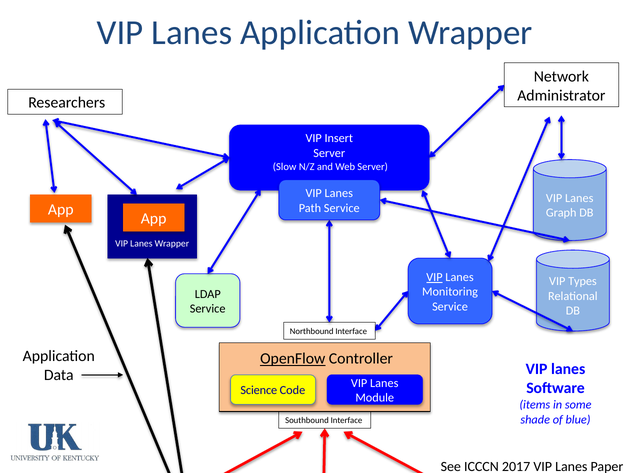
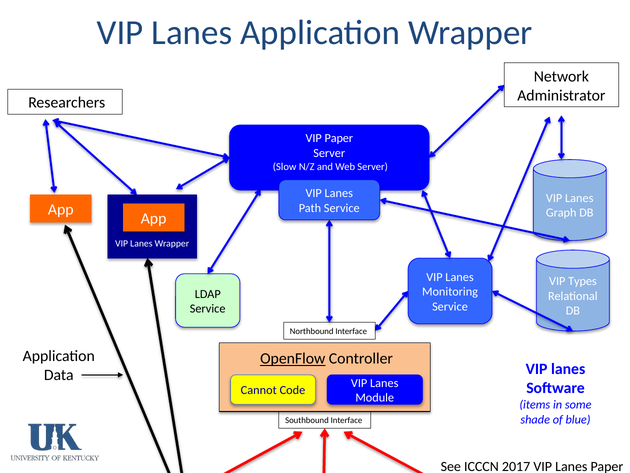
VIP Insert: Insert -> Paper (339, 138)
VIP underline: present -> none (434, 277)
Science: Science -> Cannot (259, 390)
